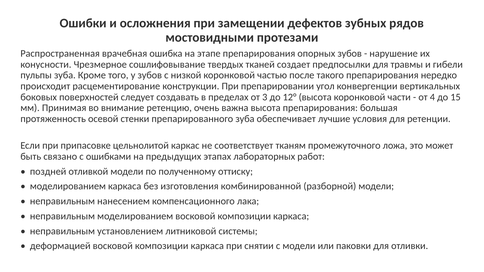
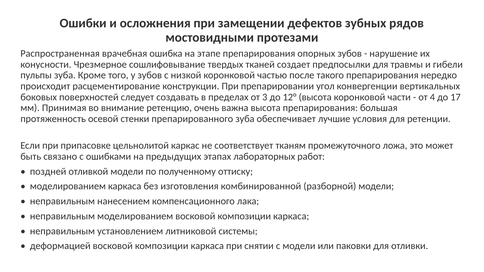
15: 15 -> 17 (456, 97)
